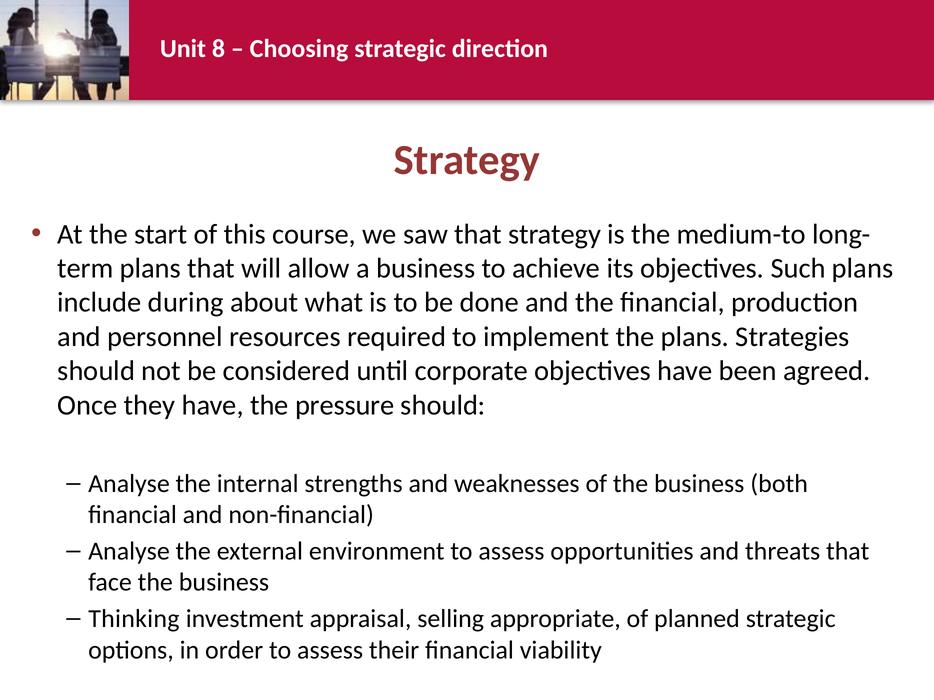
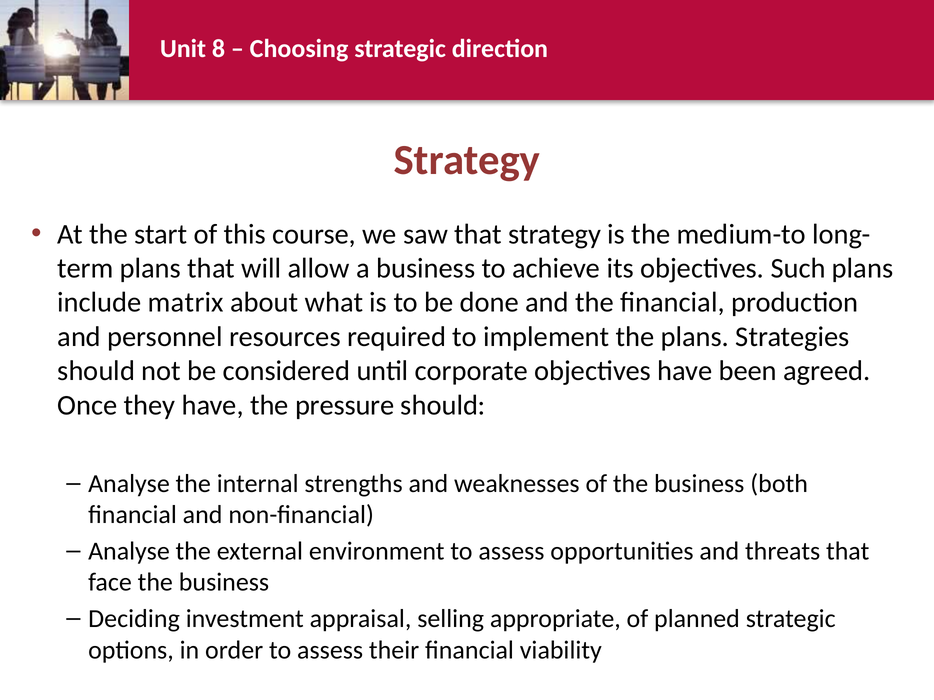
during: during -> matrix (186, 303)
Thinking: Thinking -> Deciding (134, 619)
